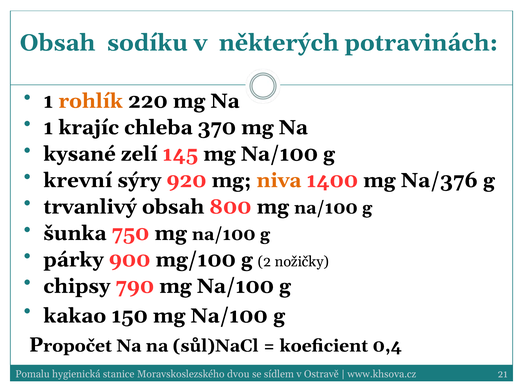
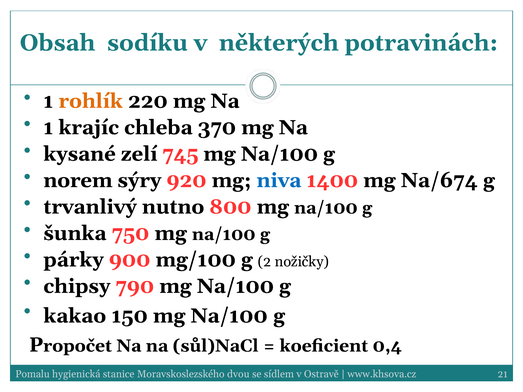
145: 145 -> 745 (180, 154)
krevní: krevní -> norem (78, 181)
niva colour: orange -> blue (279, 181)
Na/376: Na/376 -> Na/674 (439, 181)
trvanlivý obsah: obsah -> nutno (173, 207)
